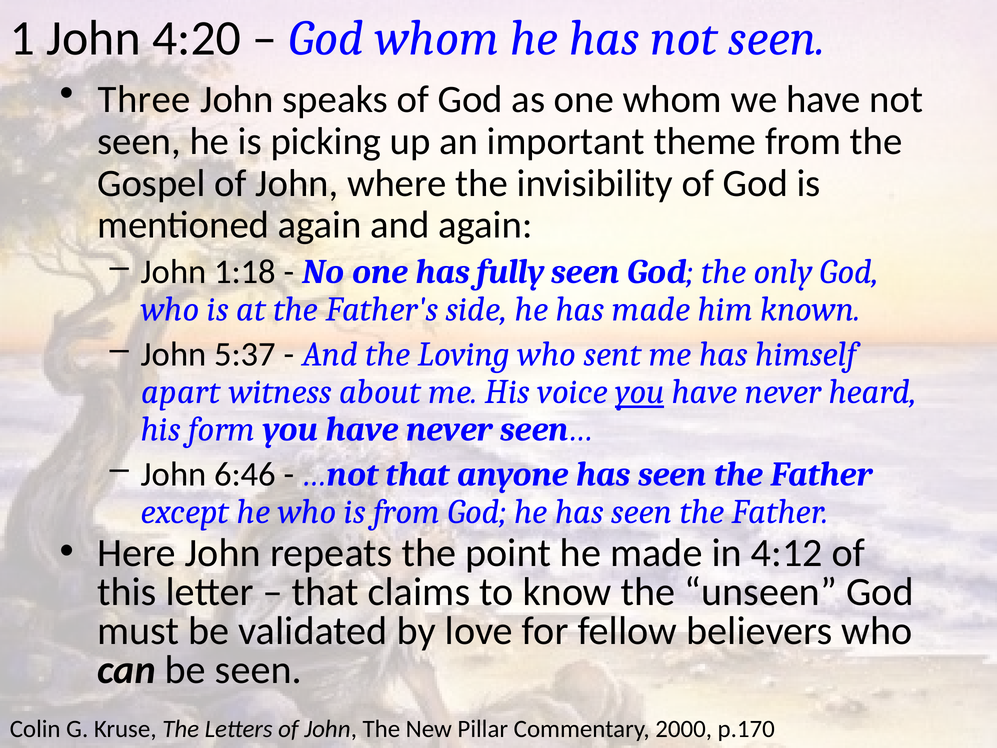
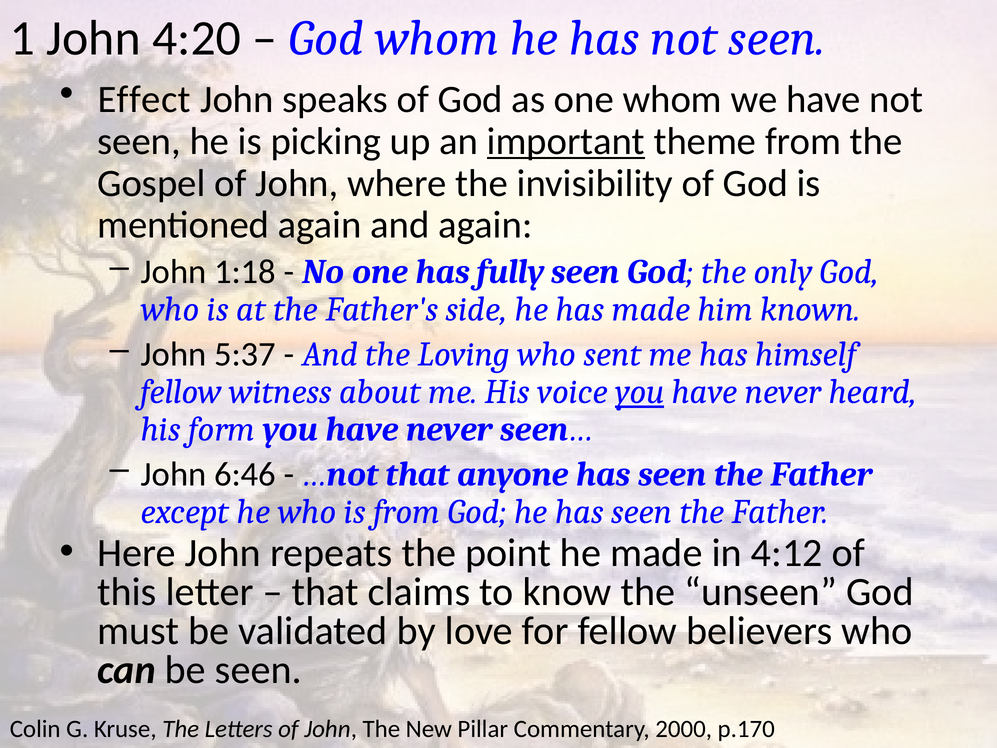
Three: Three -> Effect (144, 99)
important underline: none -> present (566, 141)
apart: apart -> fellow (181, 392)
